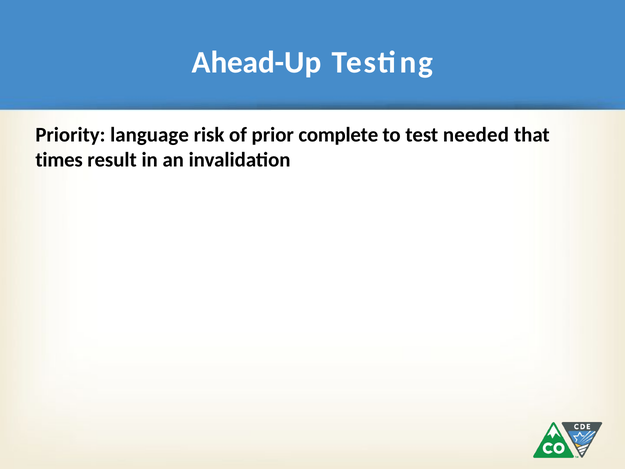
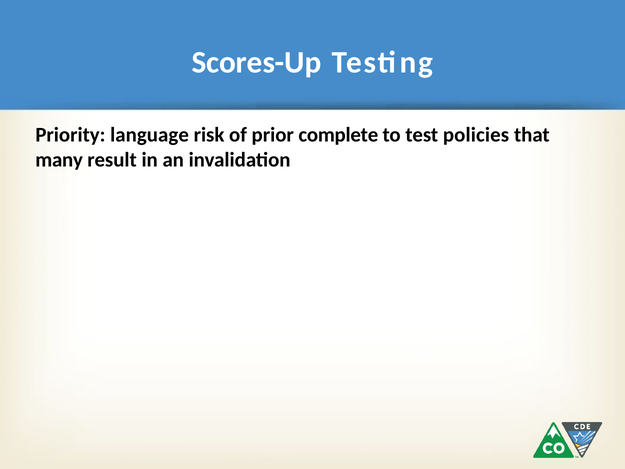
Ahead-Up: Ahead-Up -> Scores-Up (257, 63)
needed: needed -> policies (476, 135)
times: times -> many (59, 160)
